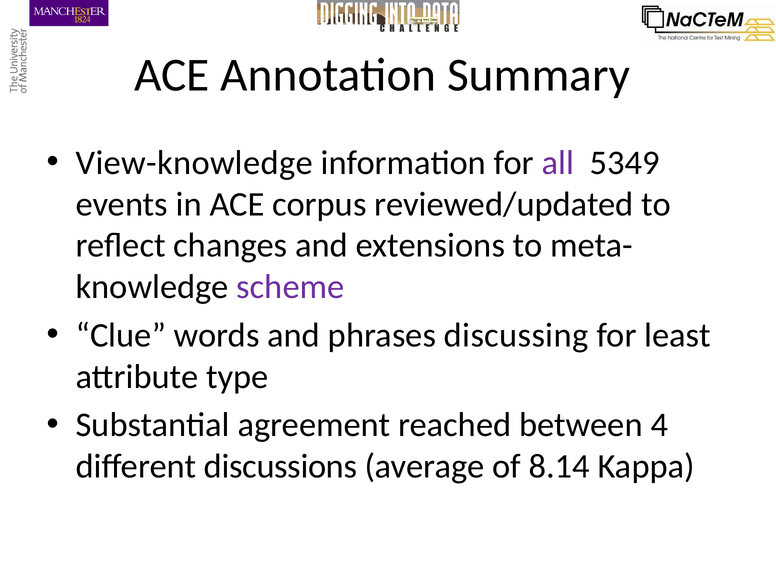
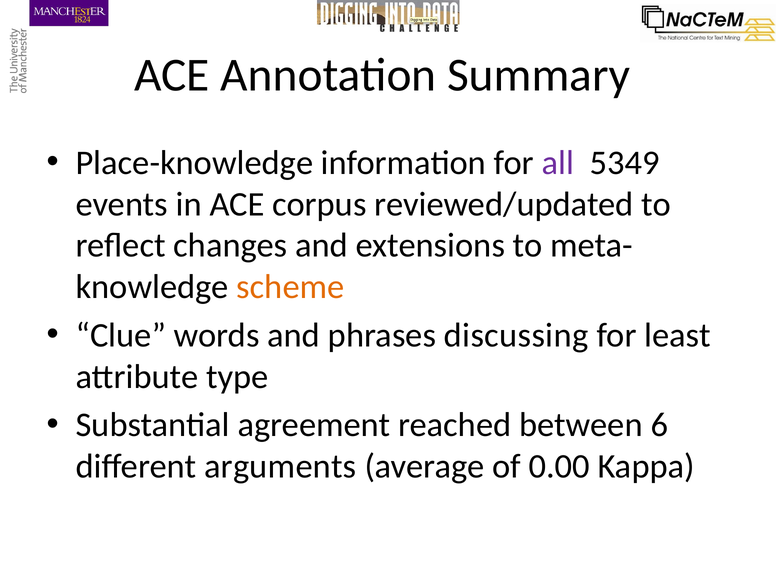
View-knowledge: View-knowledge -> Place-knowledge (194, 163)
scheme colour: purple -> orange (290, 287)
4: 4 -> 6 (659, 425)
discussions: discussions -> arguments (280, 466)
8.14: 8.14 -> 0.00 (559, 466)
